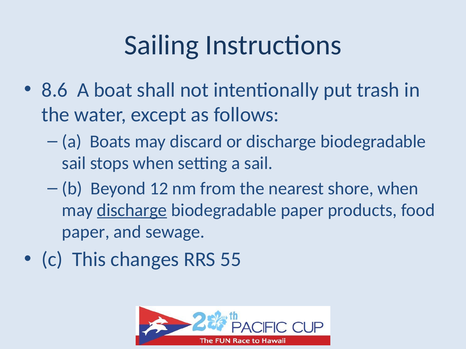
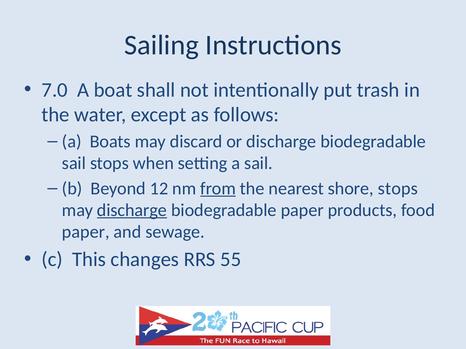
8.6: 8.6 -> 7.0 (55, 90)
from underline: none -> present (218, 189)
shore when: when -> stops (398, 189)
